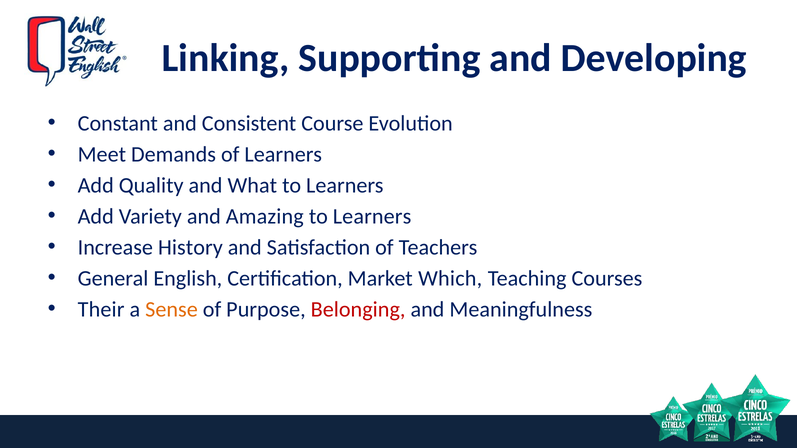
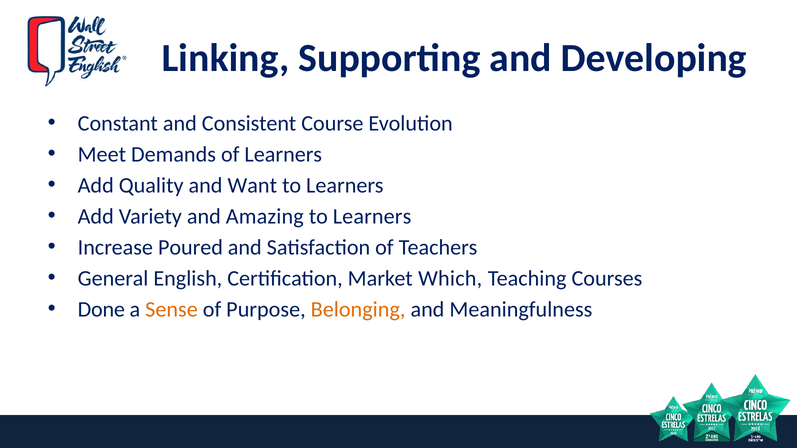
What: What -> Want (252, 185)
History: History -> Poured (190, 247)
Their: Their -> Done (101, 309)
Belonging colour: red -> orange (358, 309)
